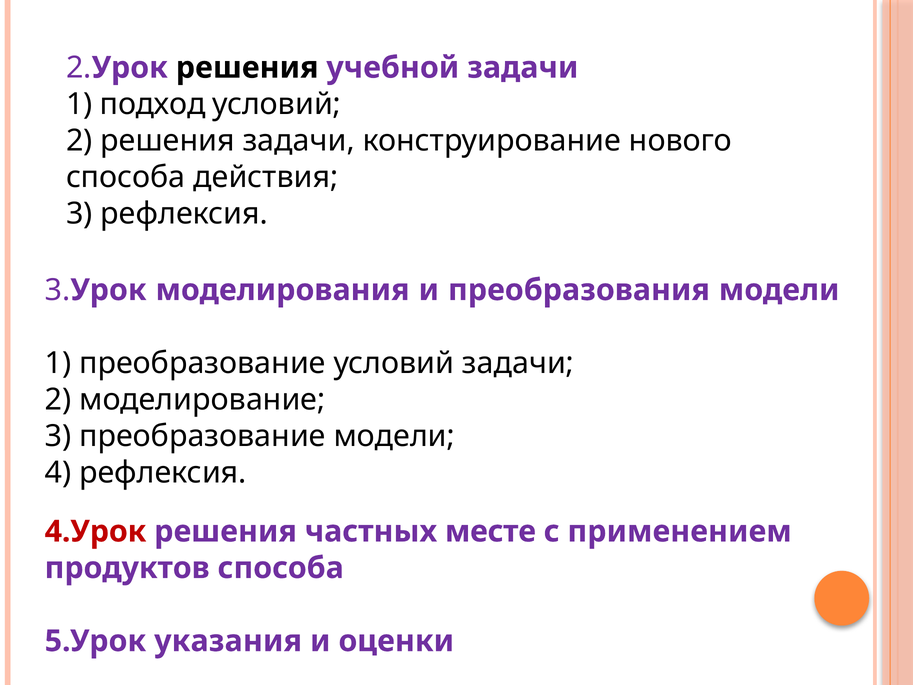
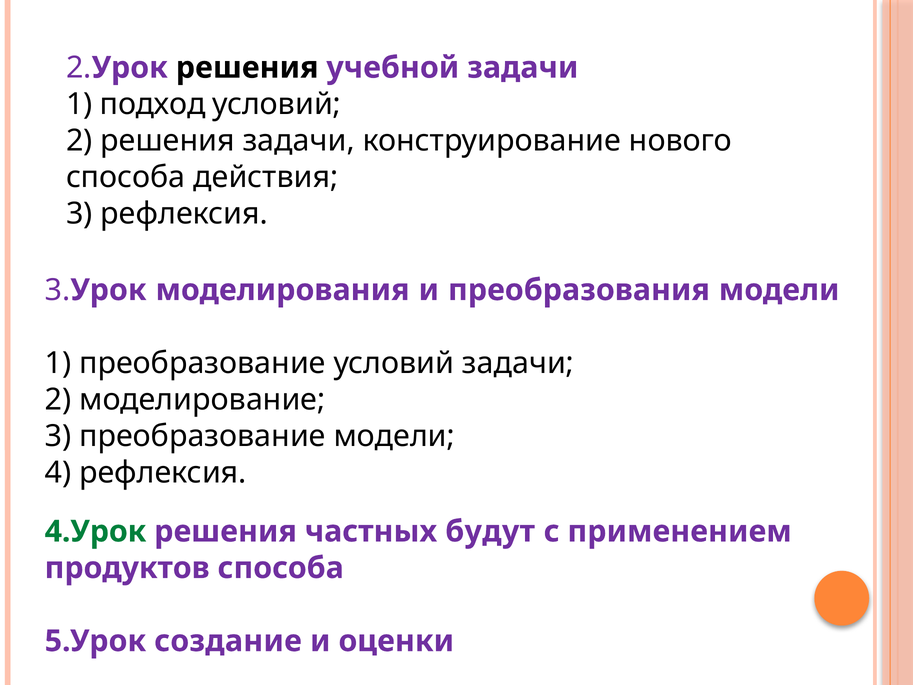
4.Урок colour: red -> green (95, 531)
месте: месте -> будут (490, 531)
указания: указания -> создание (228, 641)
